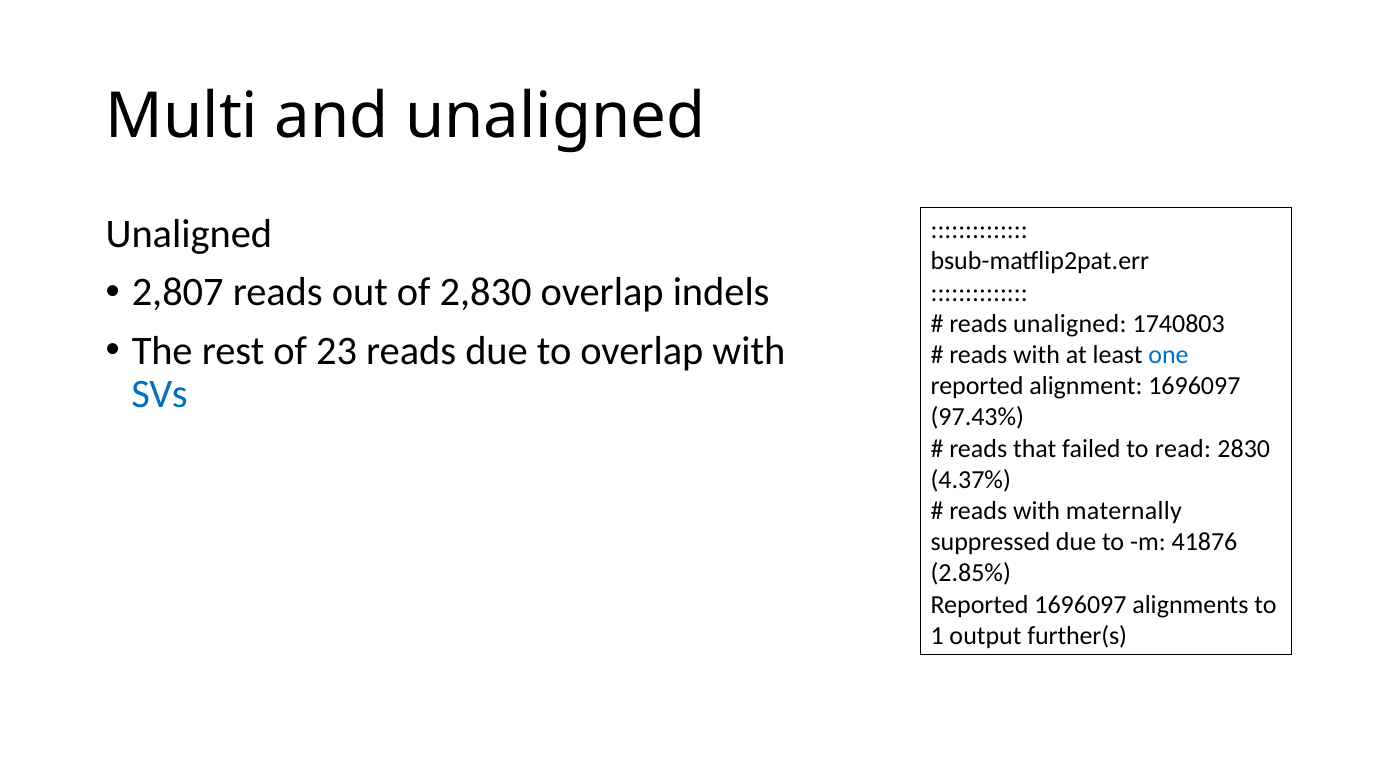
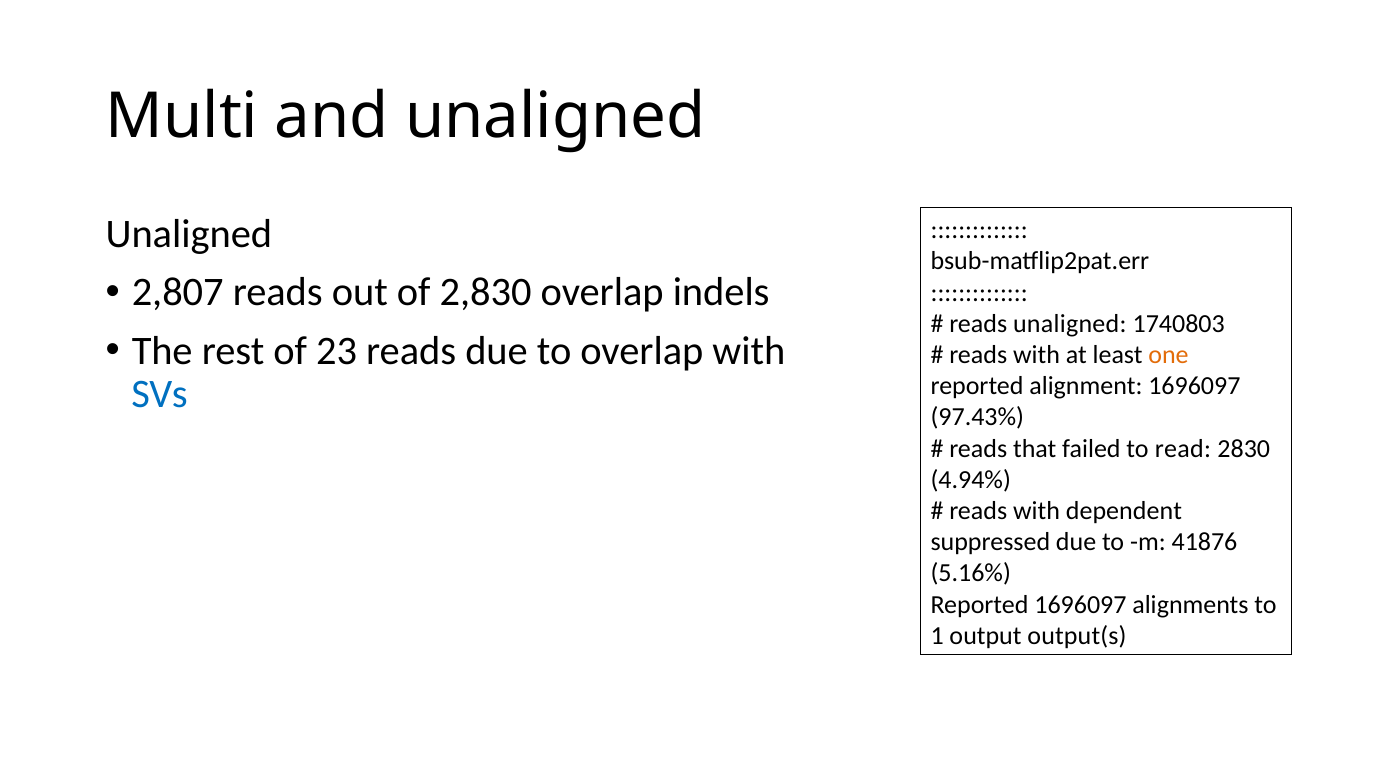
one colour: blue -> orange (1169, 355)
4.37%: 4.37% -> 4.94% (971, 480)
maternally: maternally -> dependent (1124, 511)
2.85%: 2.85% -> 5.16% (971, 573)
further(s: further(s -> output(s (1077, 636)
